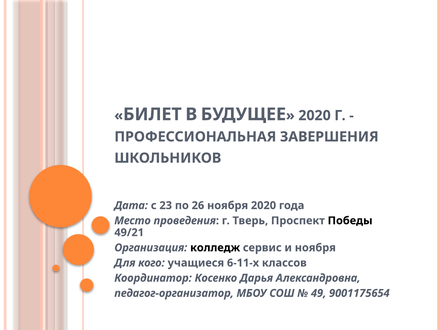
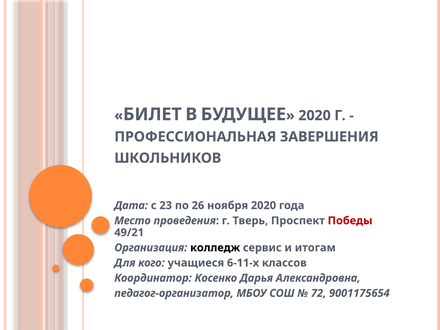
Победы colour: black -> red (350, 221)
и ноября: ноября -> итогам (315, 248)
49: 49 -> 72 (319, 293)
